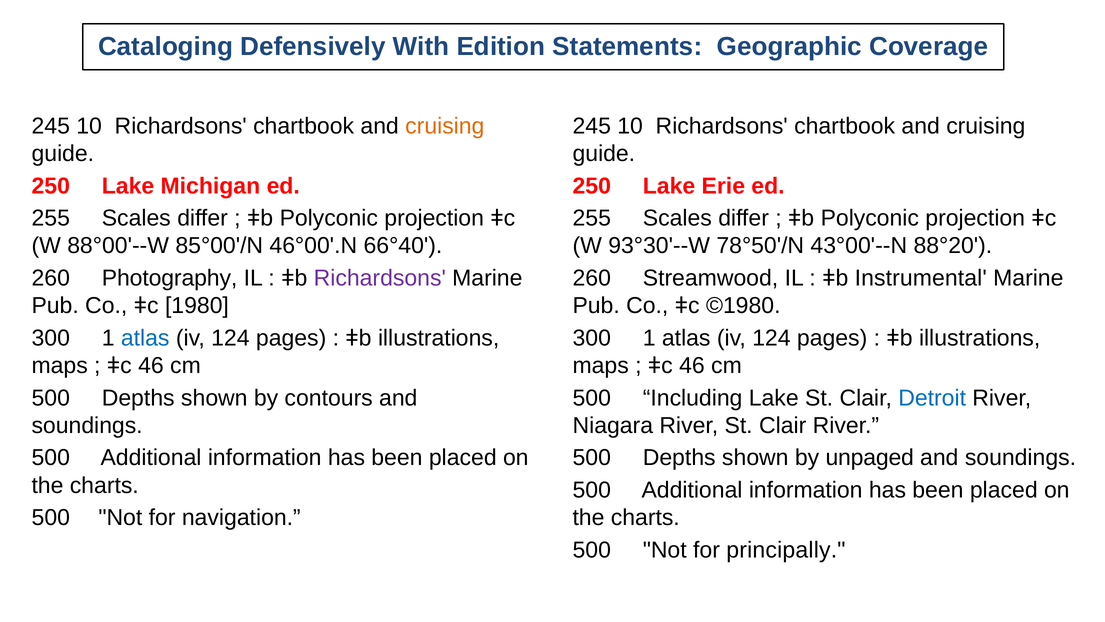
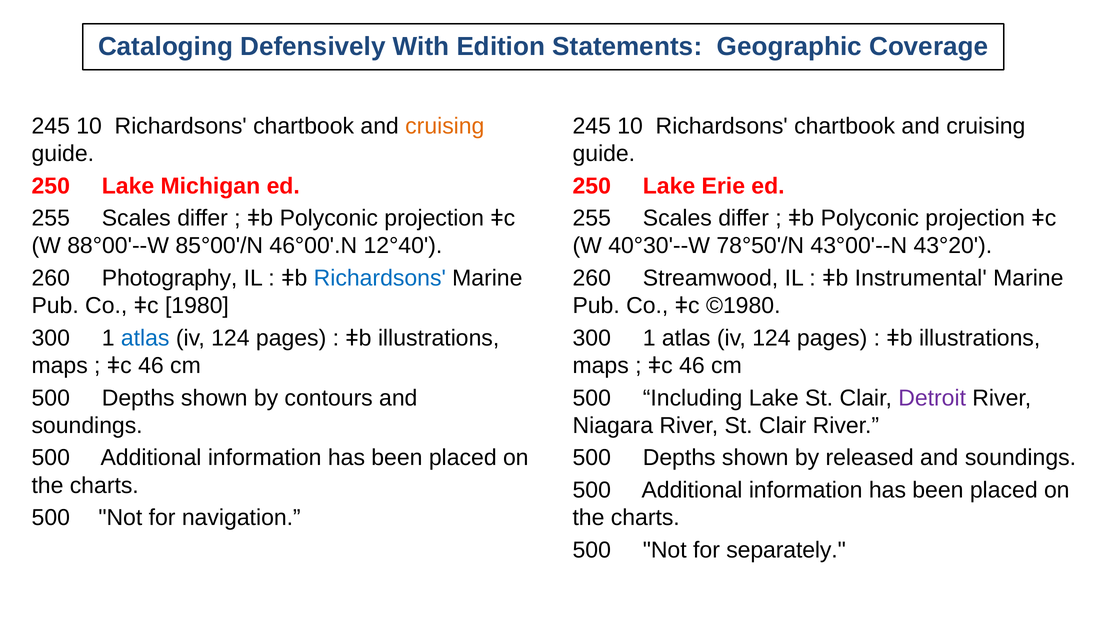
66°40ʹ: 66°40ʹ -> 12°40ʹ (403, 246)
93°30ʹ--W: 93°30ʹ--W -> 40°30ʹ--W (659, 246)
88°20ʹ: 88°20ʹ -> 43°20ʹ (953, 246)
Richardsons colour: purple -> blue (380, 278)
Detroit colour: blue -> purple (932, 398)
unpaged: unpaged -> released (870, 458)
principally: principally -> separately (786, 550)
